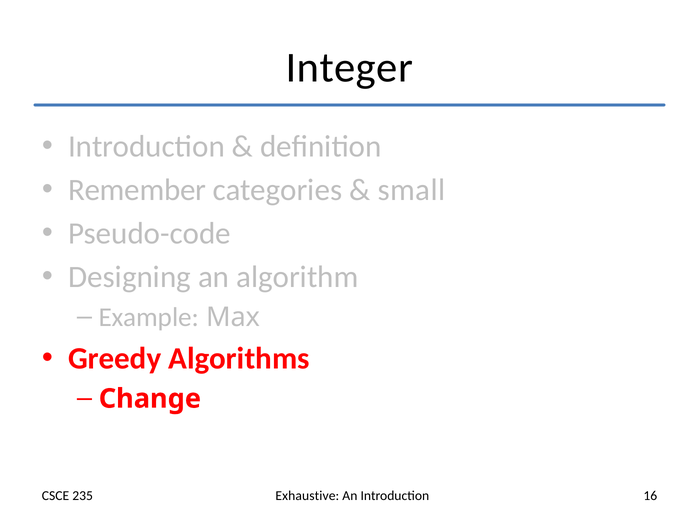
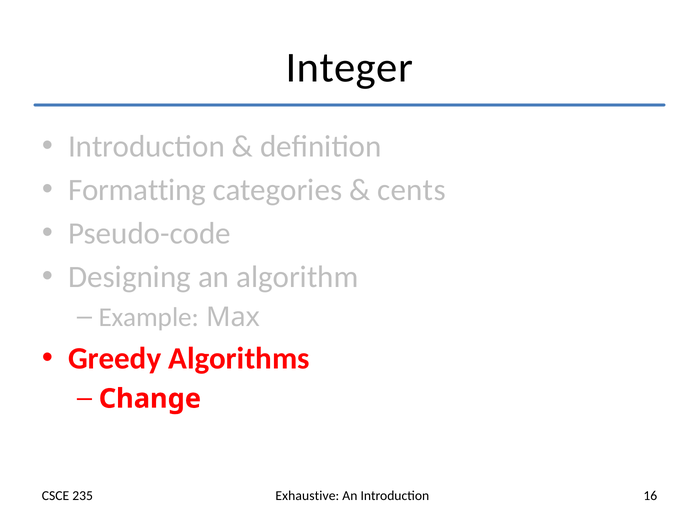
Remember: Remember -> Formatting (137, 190)
small: small -> cents (412, 190)
